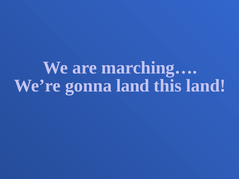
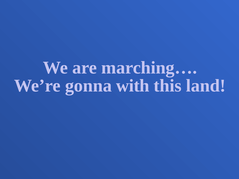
gonna land: land -> with (133, 86)
